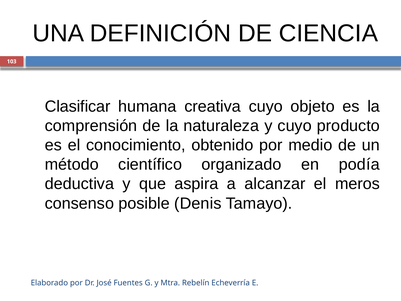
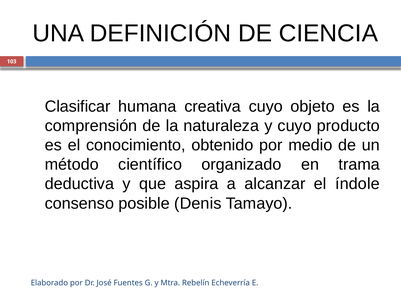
podía: podía -> trama (359, 164)
meros: meros -> índole (357, 184)
